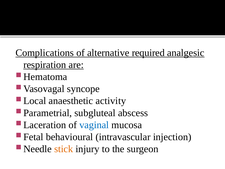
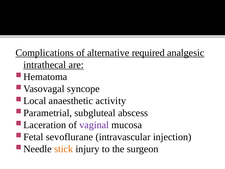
respiration: respiration -> intrathecal (45, 65)
vaginal colour: blue -> purple (94, 125)
behavioural: behavioural -> sevoflurane (69, 137)
